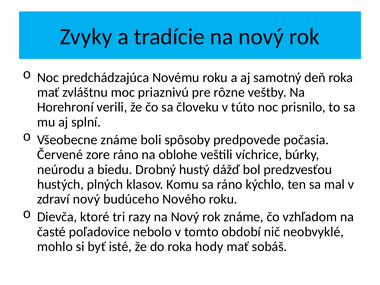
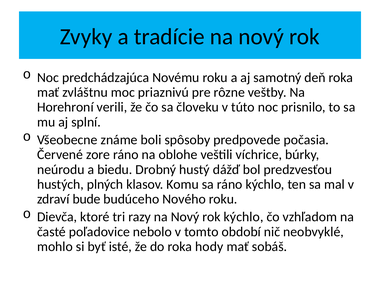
zdraví nový: nový -> bude (87, 199)
rok známe: známe -> kýchlo (244, 217)
